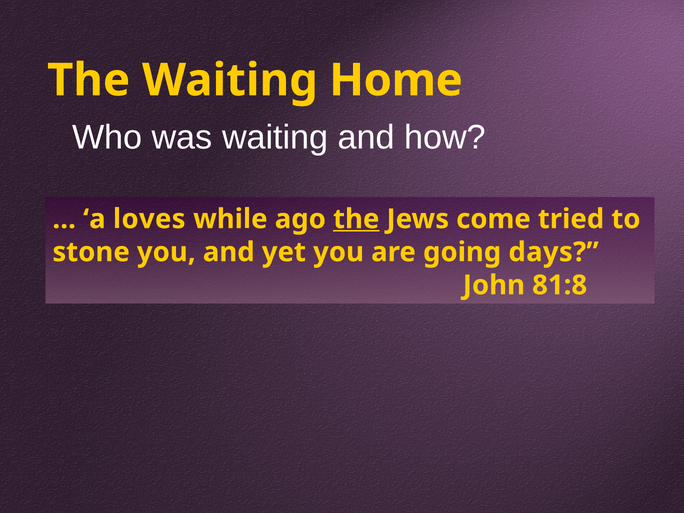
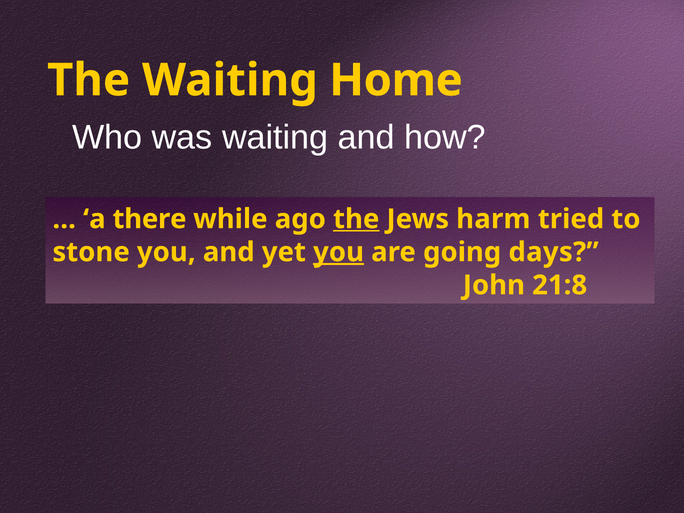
loves: loves -> there (150, 219)
come: come -> harm (493, 219)
you underline: none -> present (339, 252)
81:8: 81:8 -> 21:8 (560, 285)
